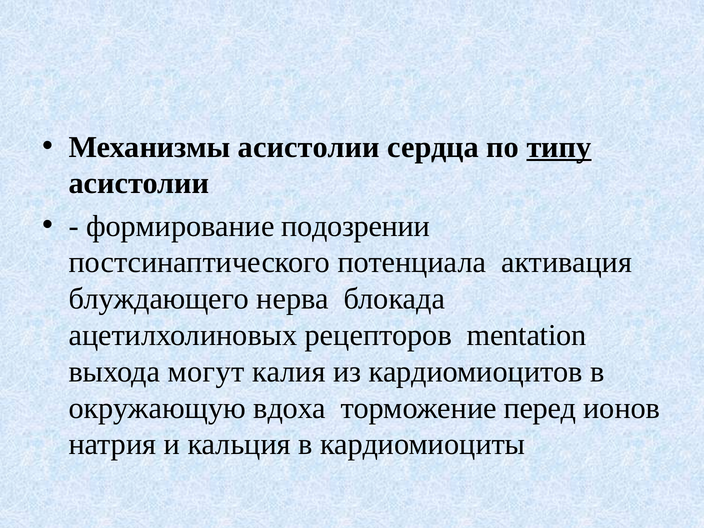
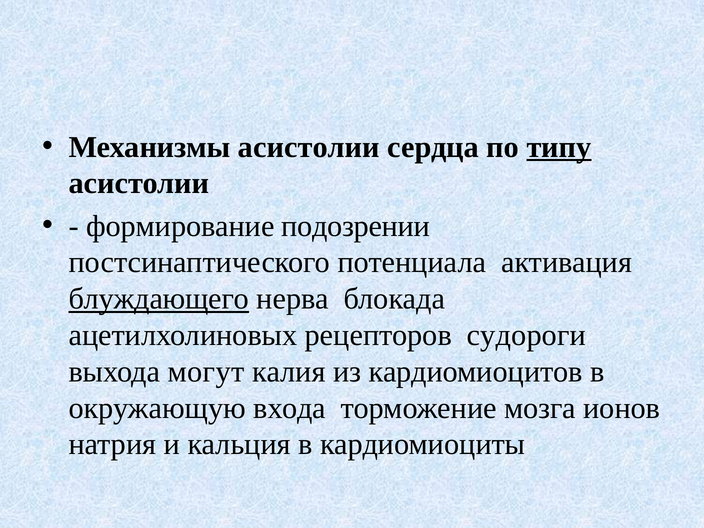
блуждающего underline: none -> present (159, 299)
mentation: mentation -> судороги (526, 335)
вдоха: вдоха -> входа (290, 408)
перед: перед -> мозга (540, 408)
